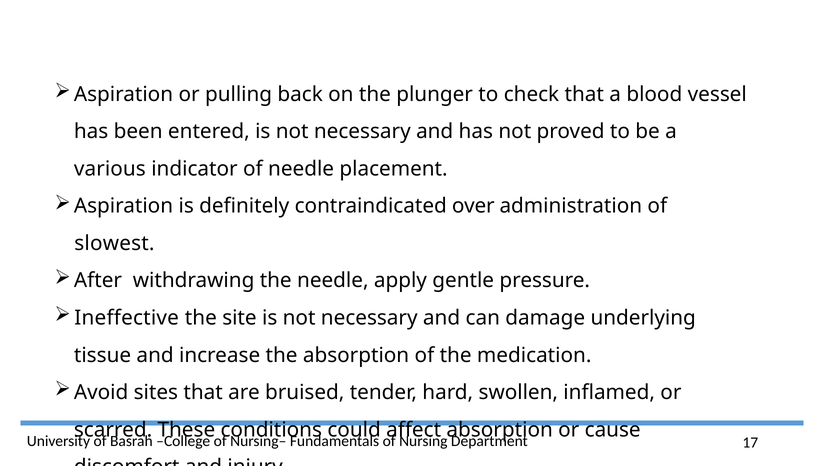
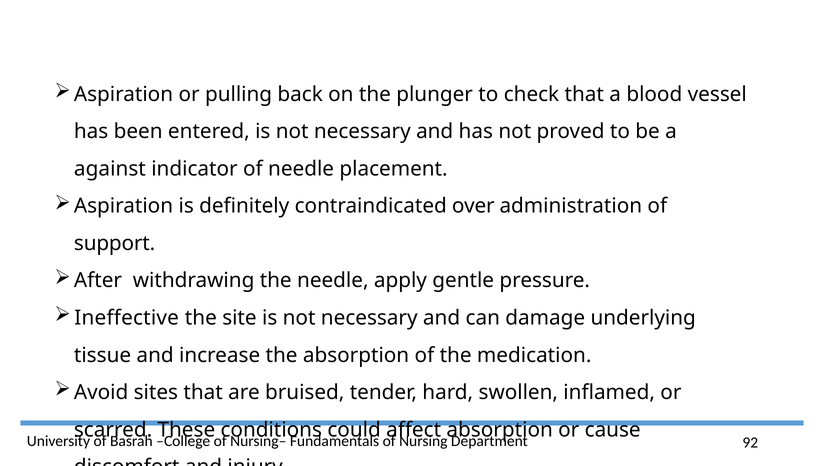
various: various -> against (110, 169)
slowest: slowest -> support (115, 243)
17: 17 -> 92 (750, 443)
